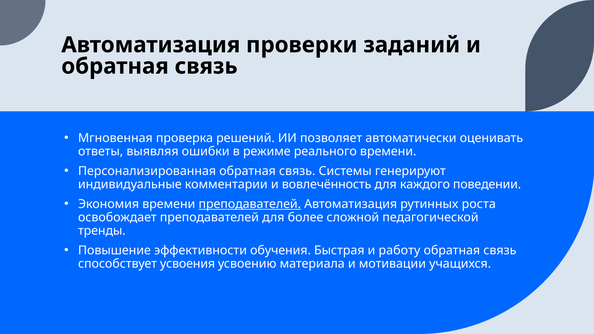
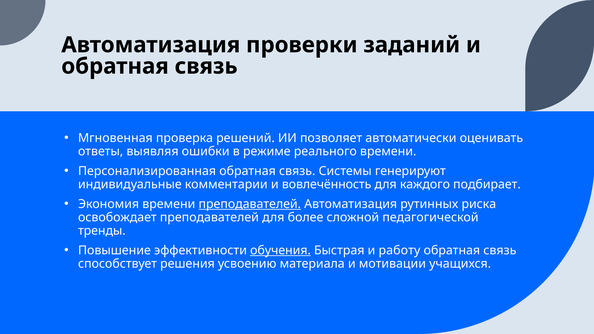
поведении: поведении -> подбирает (487, 184)
роста: роста -> риска (479, 204)
обучения underline: none -> present (280, 250)
усвоения: усвоения -> решения (187, 264)
